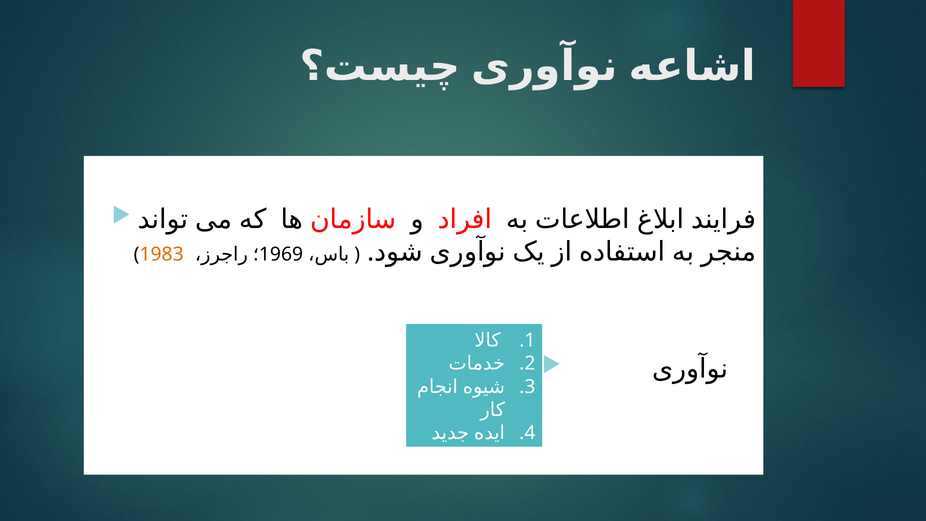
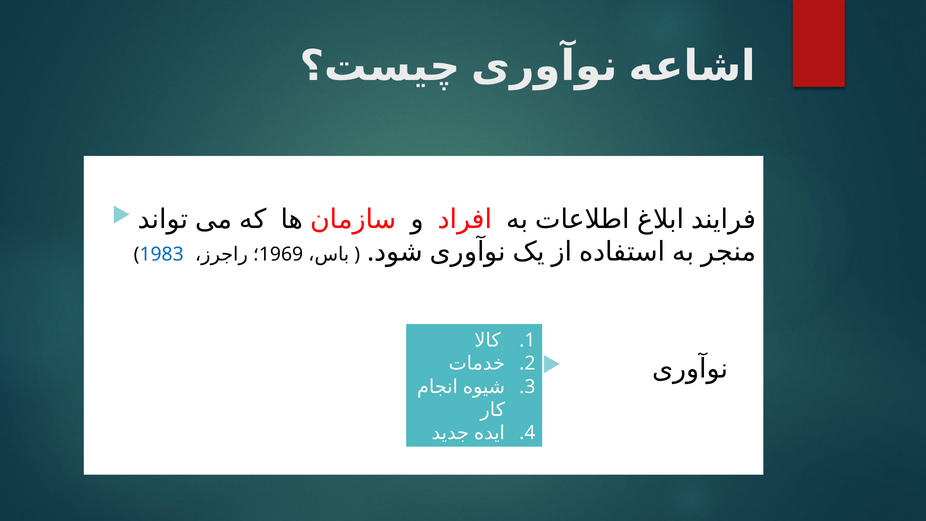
1983 colour: orange -> blue (162, 254)
